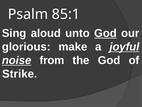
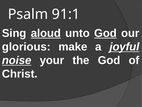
85:1: 85:1 -> 91:1 (66, 14)
aloud underline: none -> present (46, 33)
from: from -> your (52, 60)
Strike: Strike -> Christ (20, 74)
